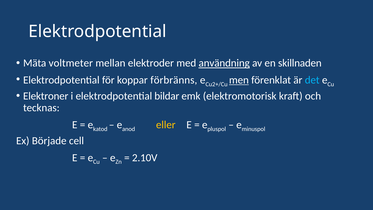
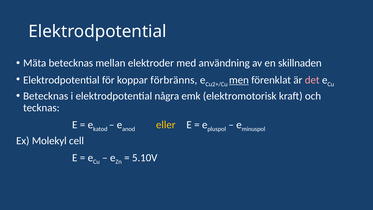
Mäta voltmeter: voltmeter -> betecknas (71, 63)
användning underline: present -> none (224, 63)
det colour: light blue -> pink (312, 80)
Elektroner: Elektroner -> Betecknas (46, 96)
bildar: bildar -> några (167, 96)
Började: Började -> Molekyl (49, 141)
2.10V: 2.10V -> 5.10V (145, 158)
